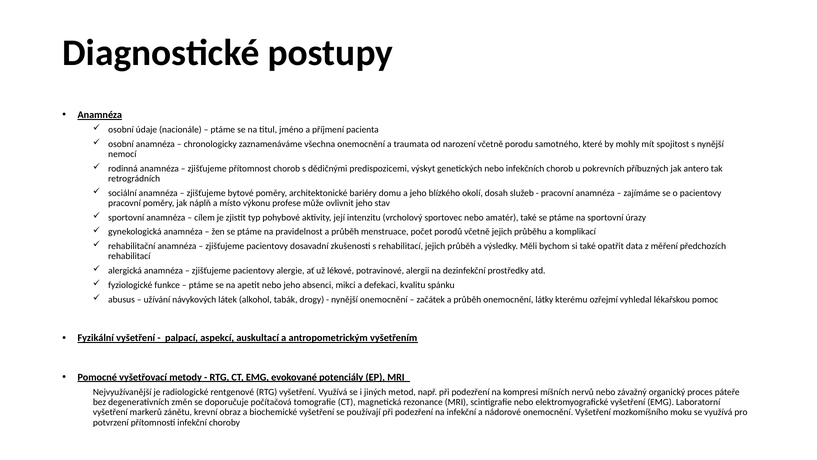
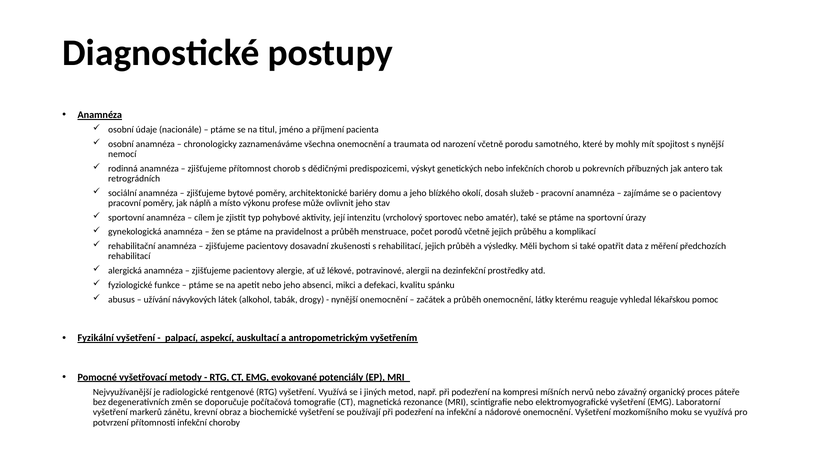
ozřejmí: ozřejmí -> reaguje (604, 299)
